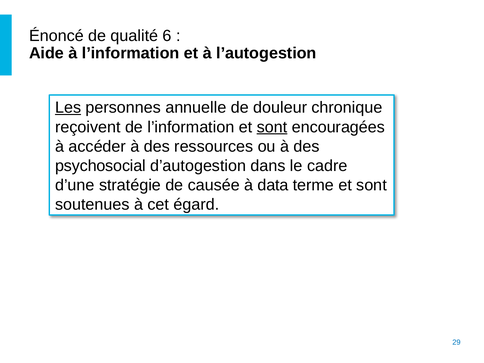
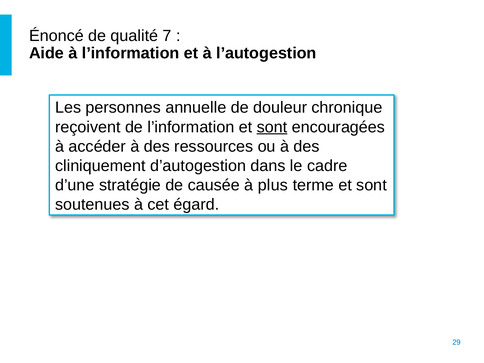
6: 6 -> 7 (167, 36)
Les underline: present -> none (68, 108)
psychosocial: psychosocial -> cliniquement (100, 166)
data: data -> plus (273, 185)
